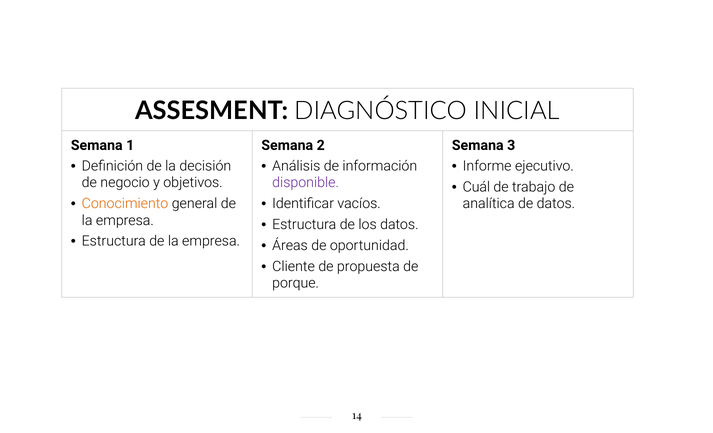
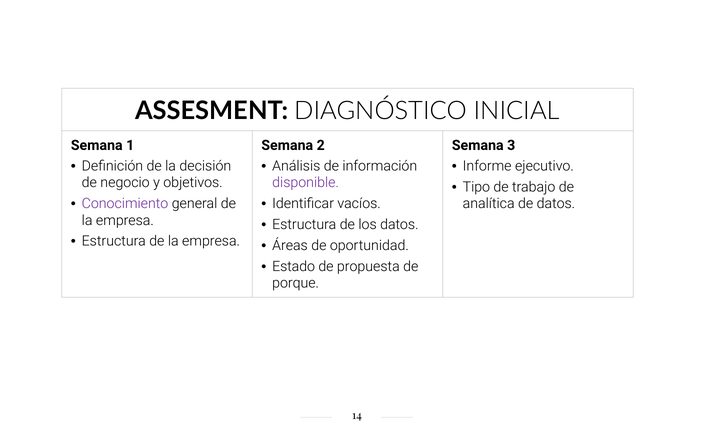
Cuál: Cuál -> Tipo (476, 187)
Conocimiento colour: orange -> purple (125, 204)
Cliente: Cliente -> Estado (294, 266)
